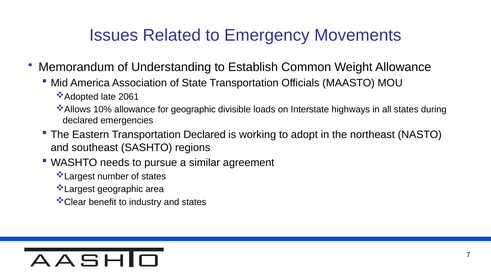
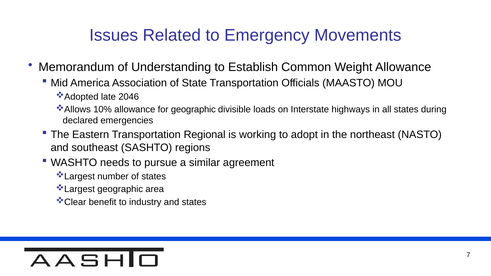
2061: 2061 -> 2046 (129, 97)
Transportation Declared: Declared -> Regional (205, 135)
